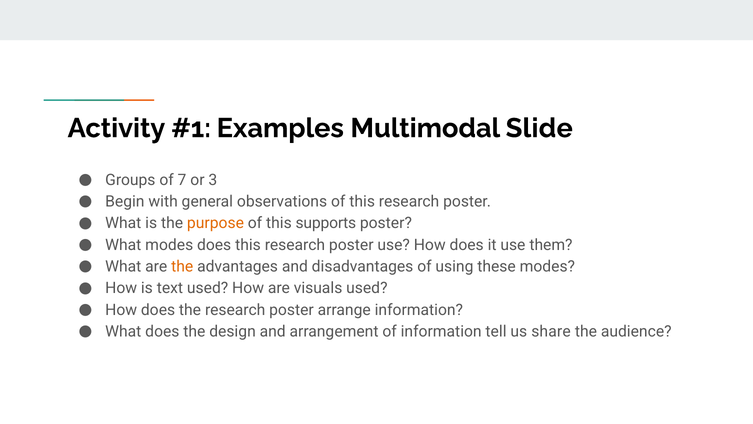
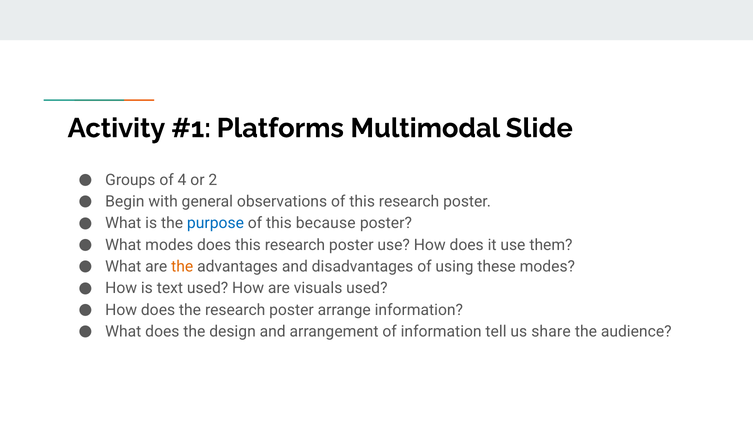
Examples: Examples -> Platforms (280, 128)
7: 7 -> 4 (182, 180)
3: 3 -> 2 (213, 180)
purpose colour: orange -> blue (215, 223)
supports: supports -> because (326, 223)
